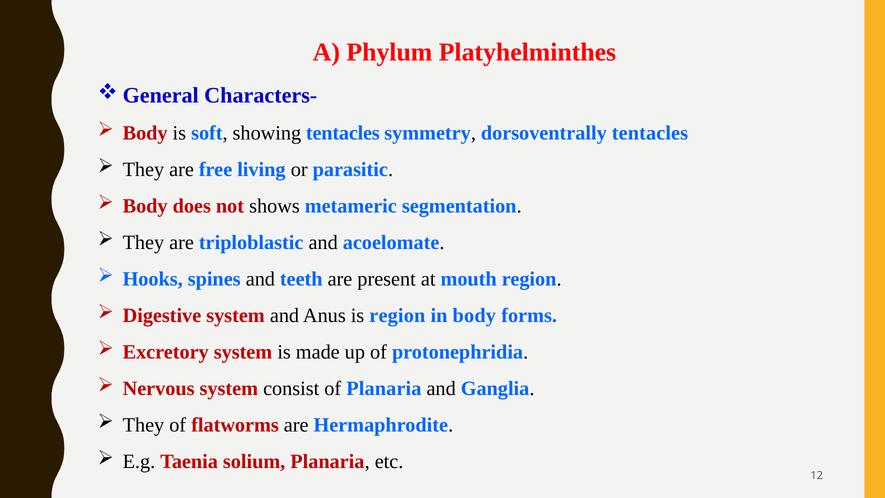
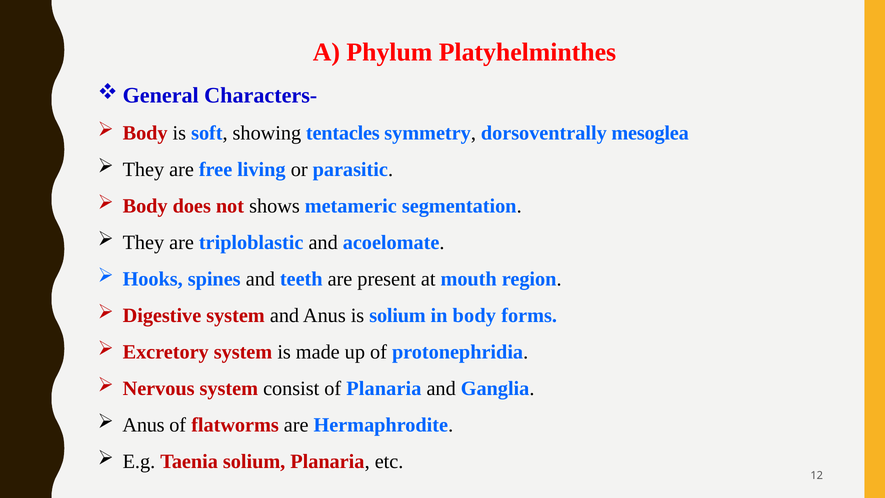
dorsoventrally tentacles: tentacles -> mesoglea (650, 133)
is region: region -> solium (398, 315)
They: They -> Anus (144, 425)
